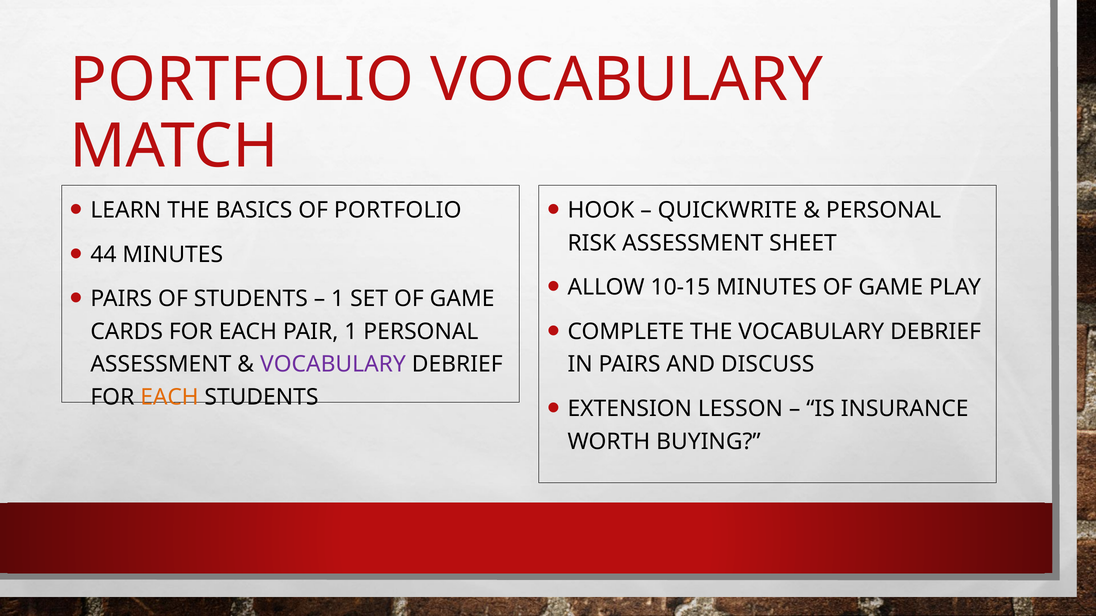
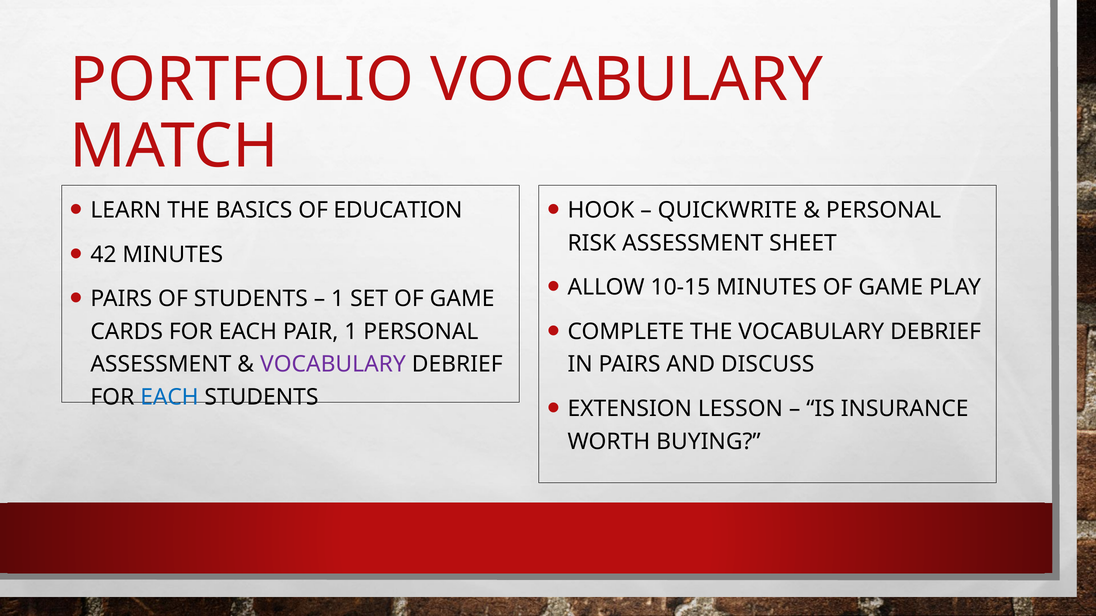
OF PORTFOLIO: PORTFOLIO -> EDUCATION (398, 210)
44: 44 -> 42 (103, 255)
EACH colour: orange -> blue (169, 398)
